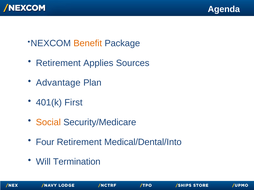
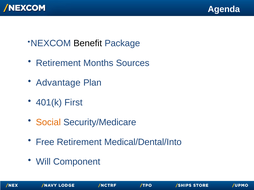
Benefit colour: orange -> black (88, 43)
Applies: Applies -> Months (98, 63)
Four: Four -> Free (45, 142)
Termination: Termination -> Component (77, 162)
